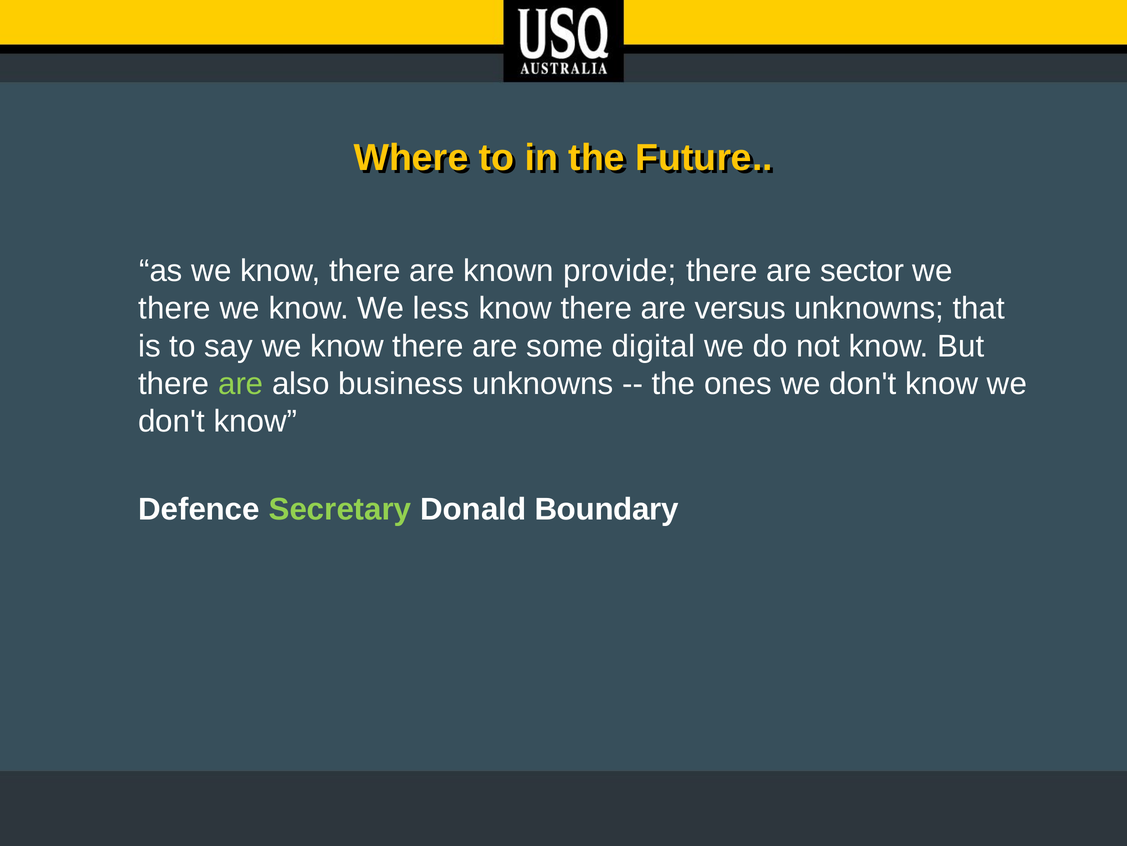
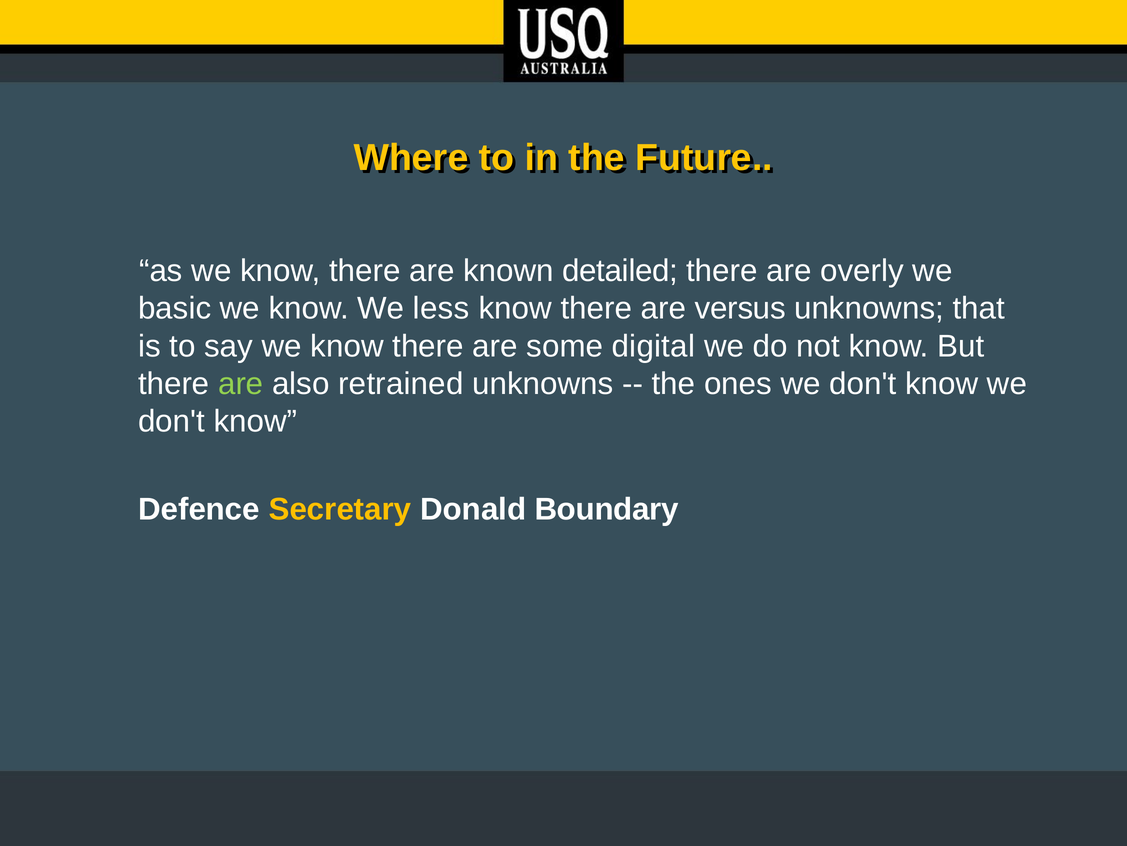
provide: provide -> detailed (620, 271)
sector: sector -> overly (862, 271)
there: there -> basic (175, 308)
business: business -> retrained (401, 384)
Secretary colour: light green -> yellow (340, 509)
